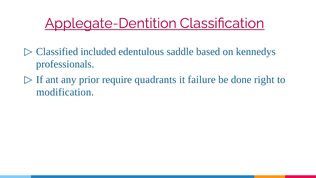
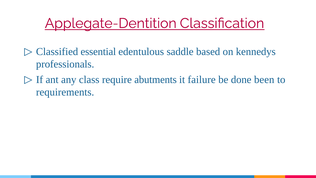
included: included -> essential (98, 52)
prior: prior -> class (89, 79)
quadrants: quadrants -> abutments (156, 79)
right: right -> been (264, 79)
modification: modification -> requirements (65, 92)
